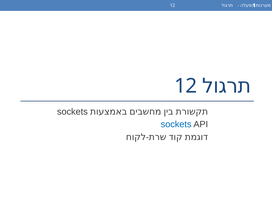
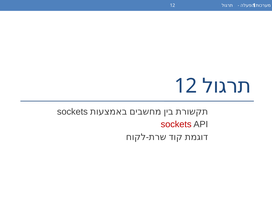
sockets colour: blue -> red (176, 124)
